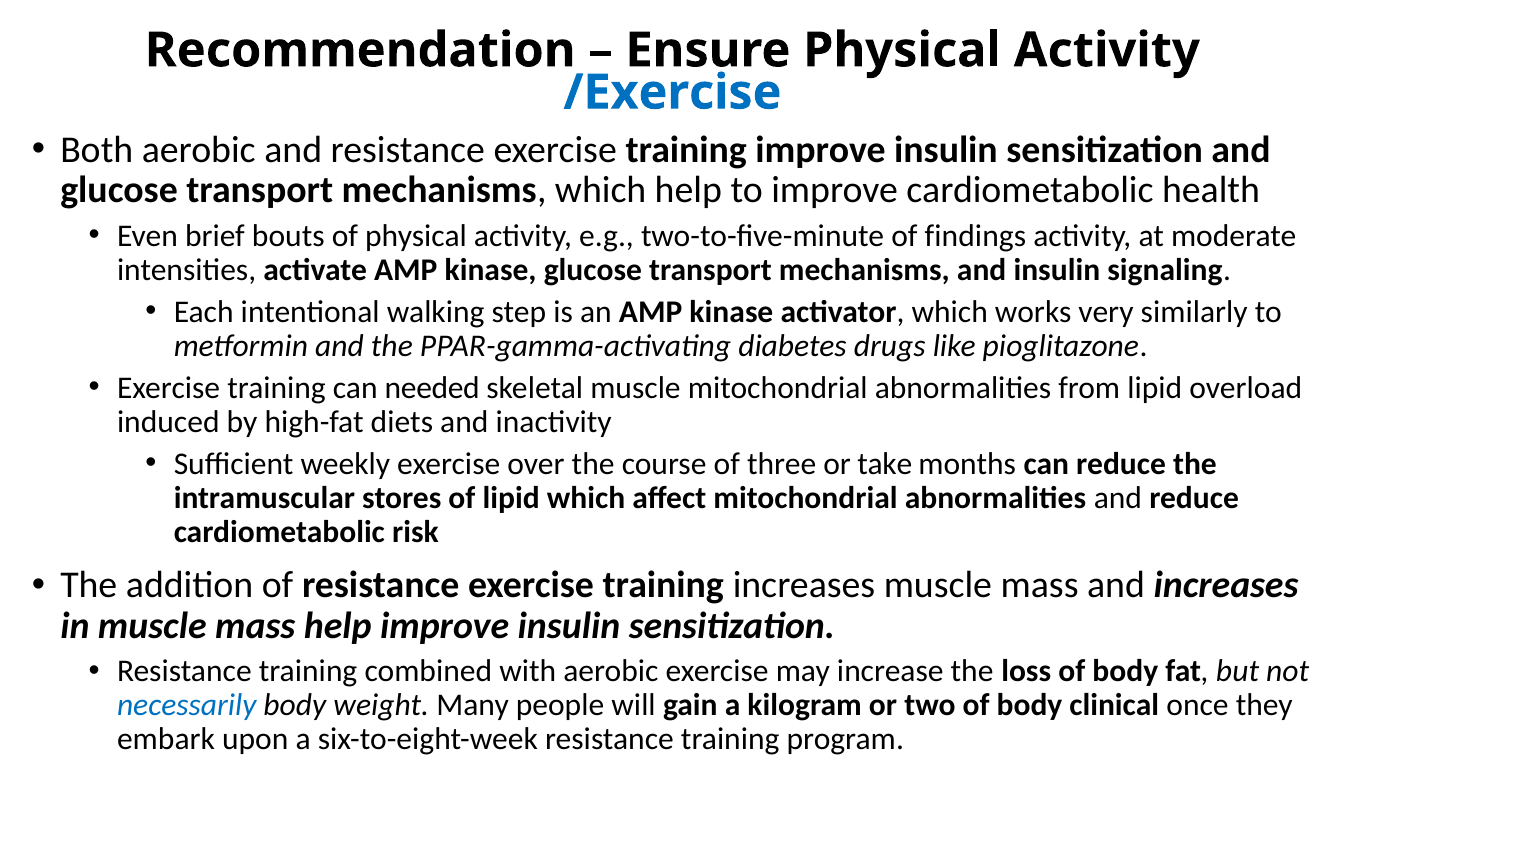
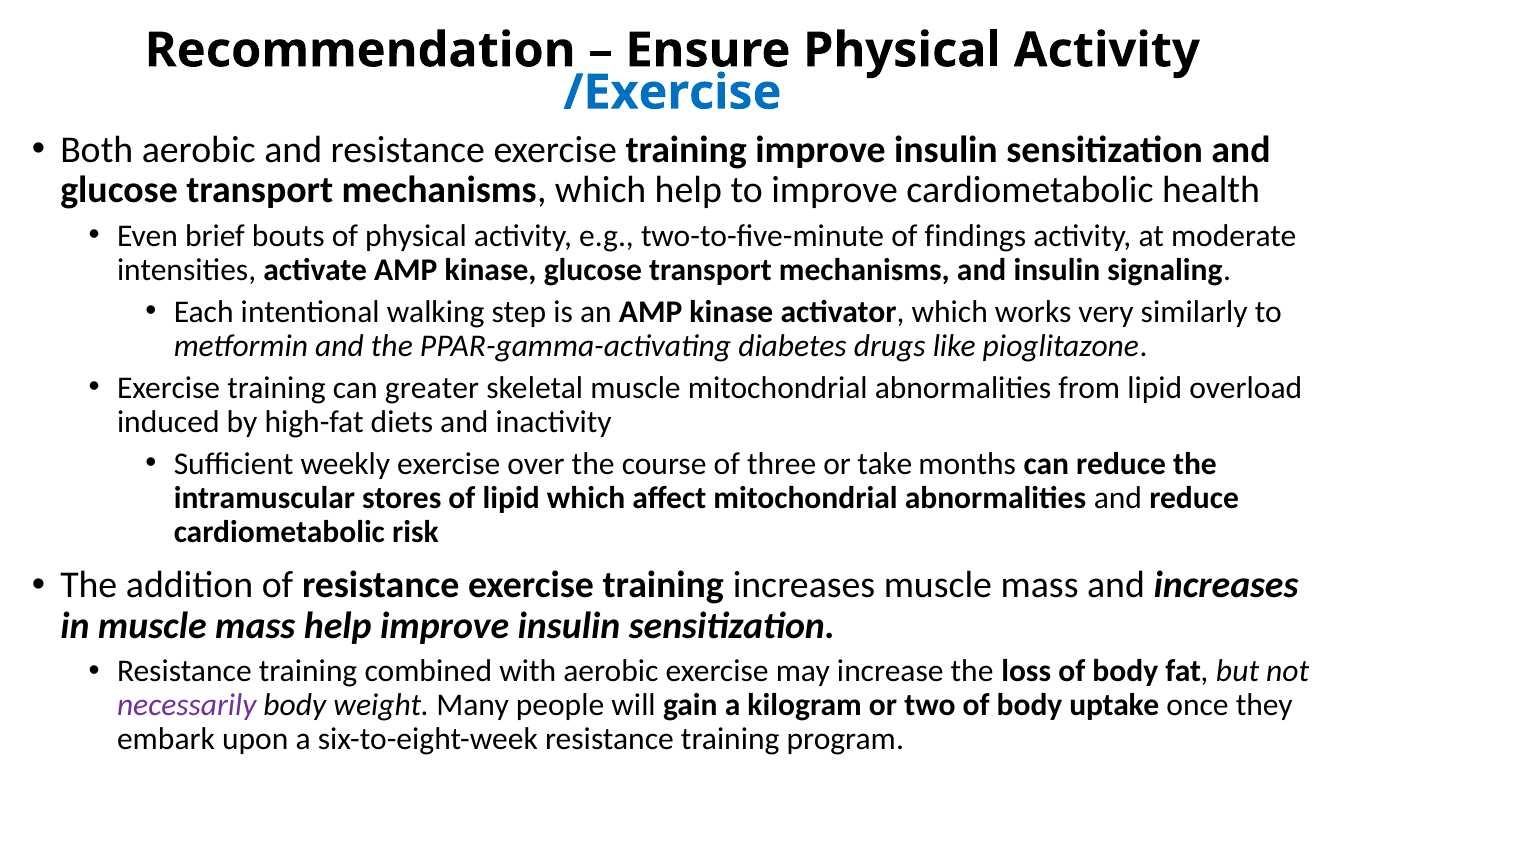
needed: needed -> greater (432, 388)
necessarily colour: blue -> purple (187, 706)
clinical: clinical -> uptake (1114, 706)
